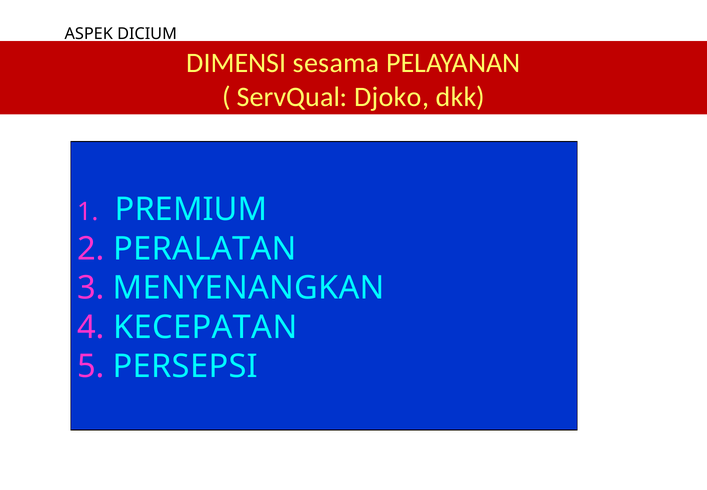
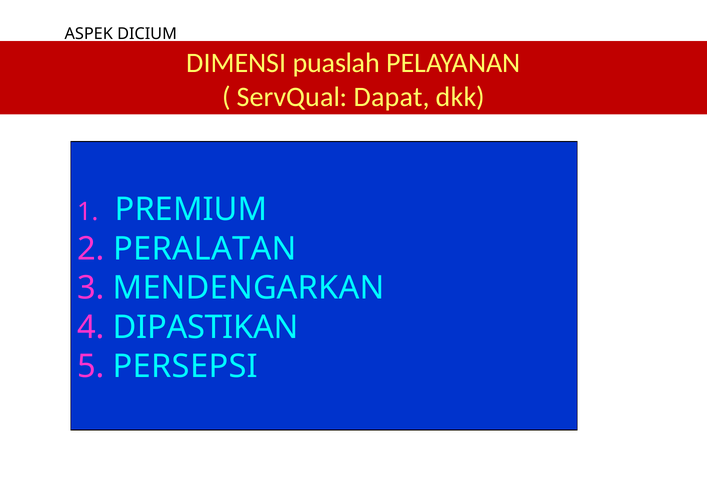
sesama: sesama -> puaslah (336, 63)
Djoko: Djoko -> Dapat (392, 97)
MENYENANGKAN: MENYENANGKAN -> MENDENGARKAN (249, 288)
KECEPATAN: KECEPATAN -> DIPASTIKAN (206, 327)
